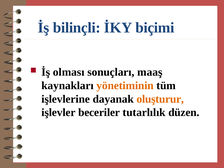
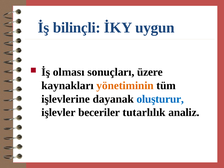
biçimi: biçimi -> uygun (155, 28)
maaş: maaş -> üzere (150, 72)
oluşturur colour: orange -> blue (160, 99)
düzen: düzen -> analiz (184, 112)
